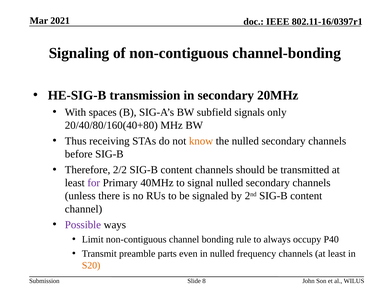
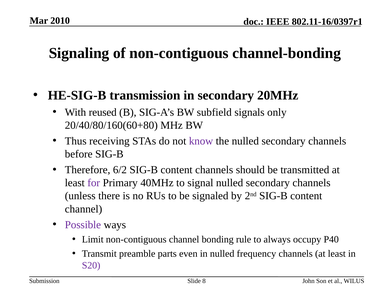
2021: 2021 -> 2010 (60, 21)
spaces: spaces -> reused (103, 112)
20/40/80/160(40+80: 20/40/80/160(40+80 -> 20/40/80/160(60+80 (111, 125)
know colour: orange -> purple (201, 141)
2/2: 2/2 -> 6/2 (120, 170)
S20 colour: orange -> purple (91, 265)
